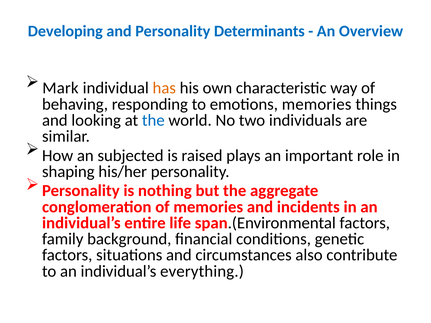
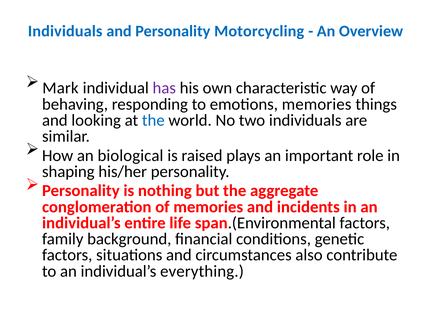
Developing: Developing -> Individuals (65, 31)
Determinants: Determinants -> Motorcycling (259, 31)
has colour: orange -> purple (164, 88)
subjected: subjected -> biological (130, 156)
